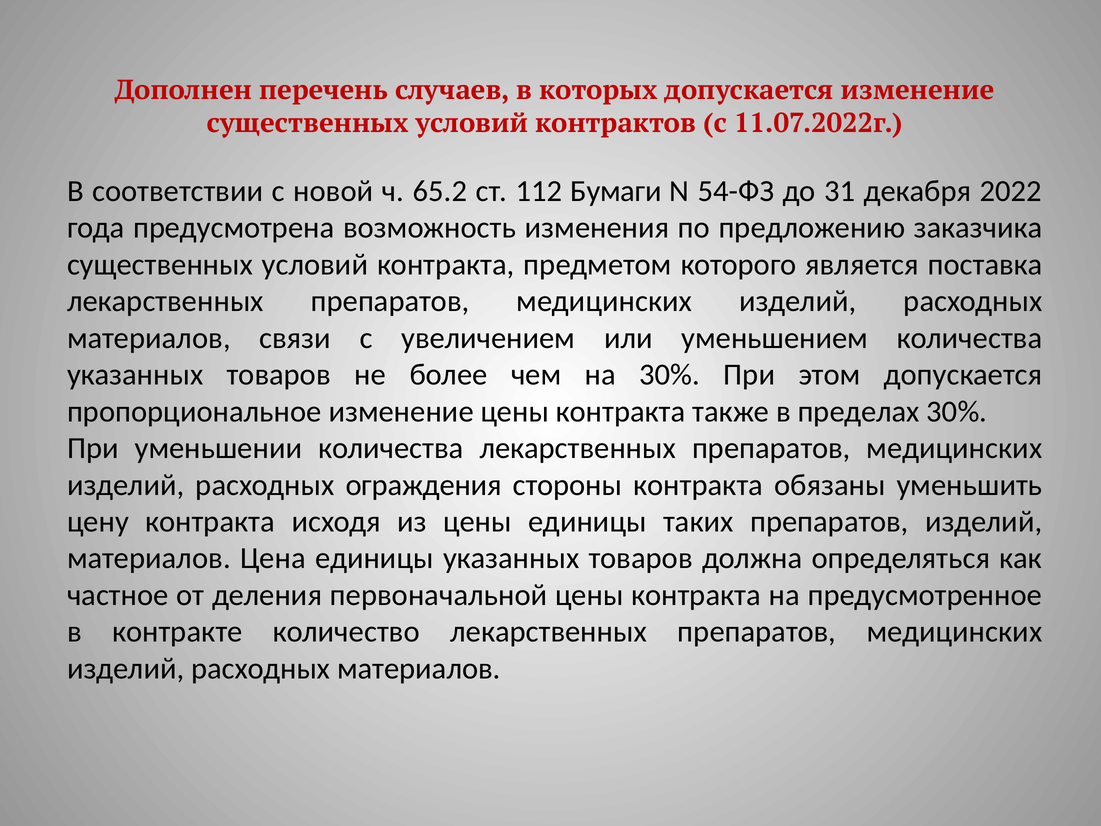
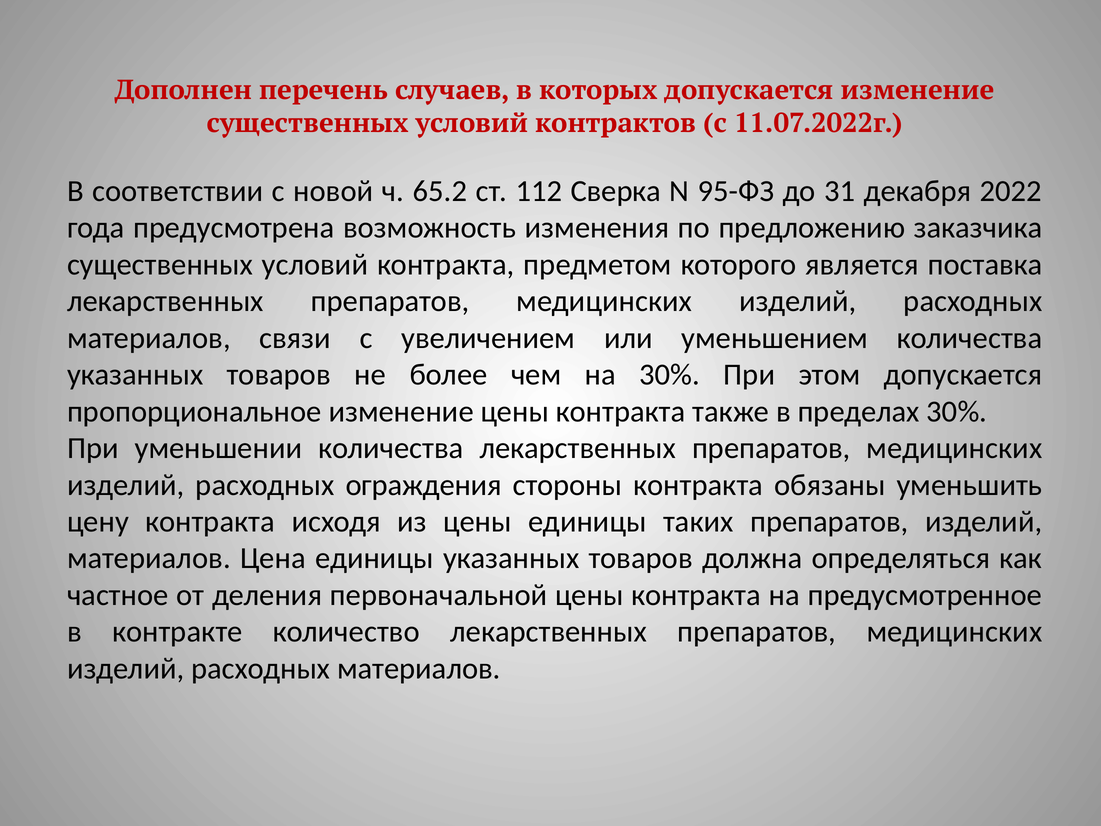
Бумаги: Бумаги -> Сверка (616, 191)
54-ФЗ: 54-ФЗ -> 95-ФЗ (736, 191)
